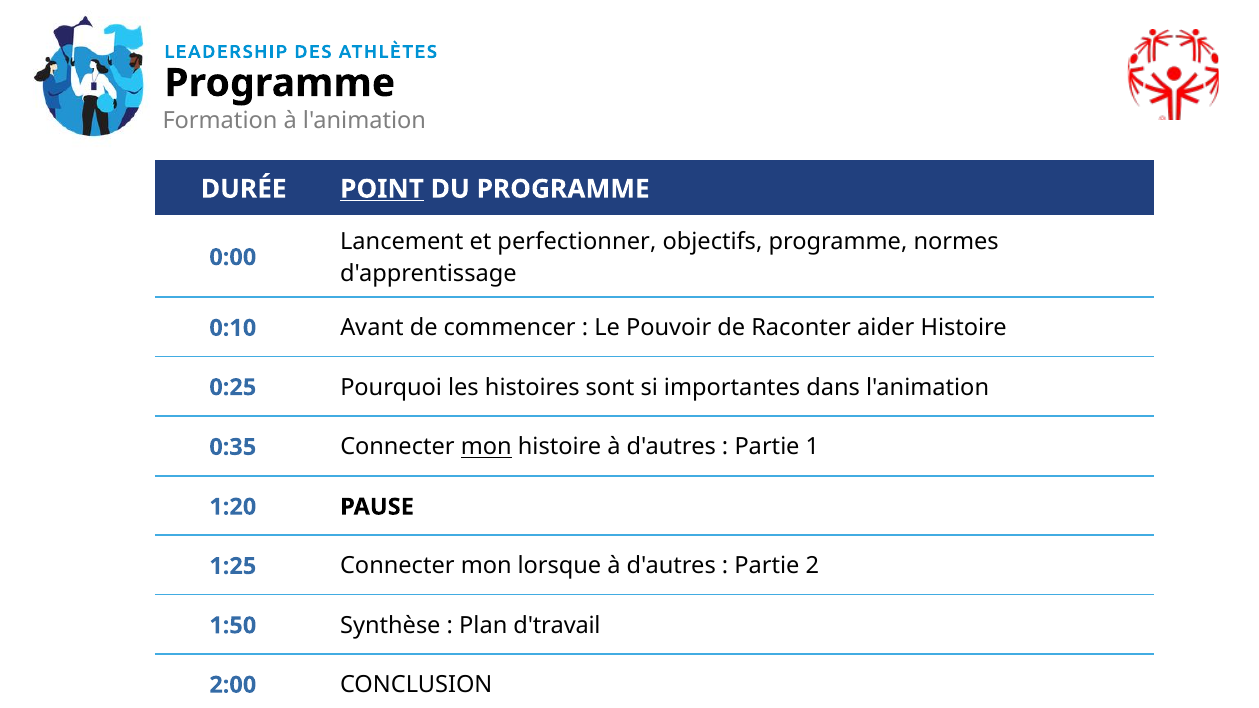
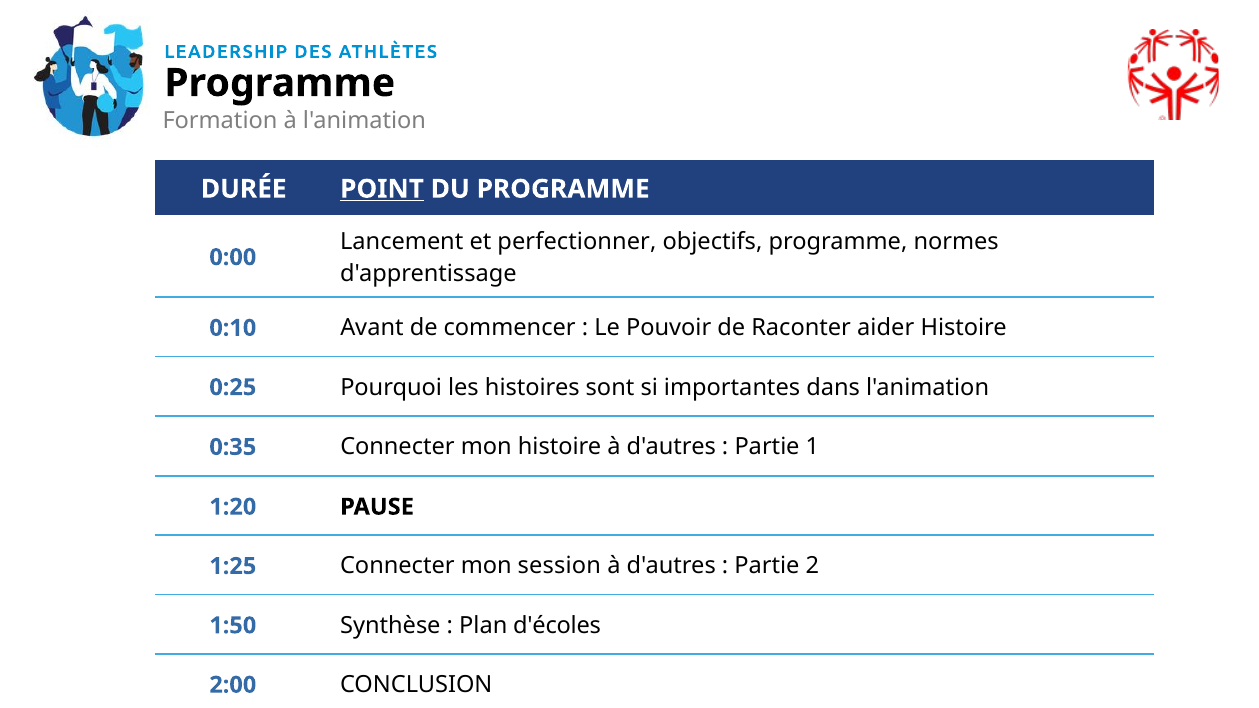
mon underline: present -> none (486, 447)
lorsque: lorsque -> session (559, 566)
d'travail: d'travail -> d'écoles (557, 626)
